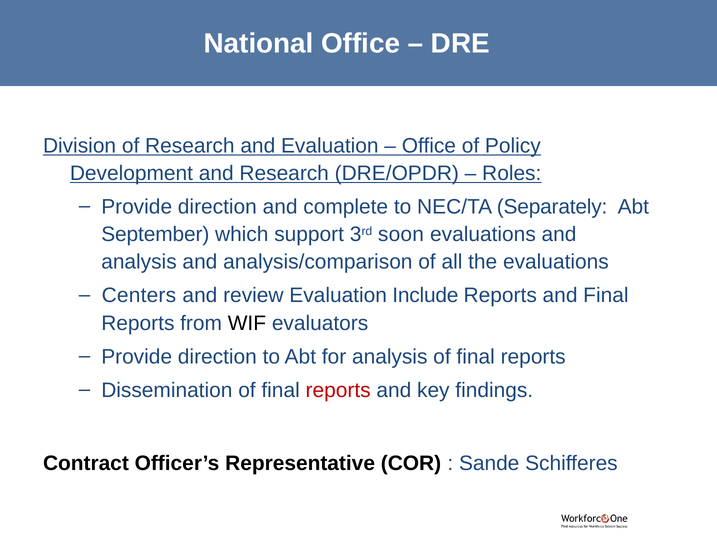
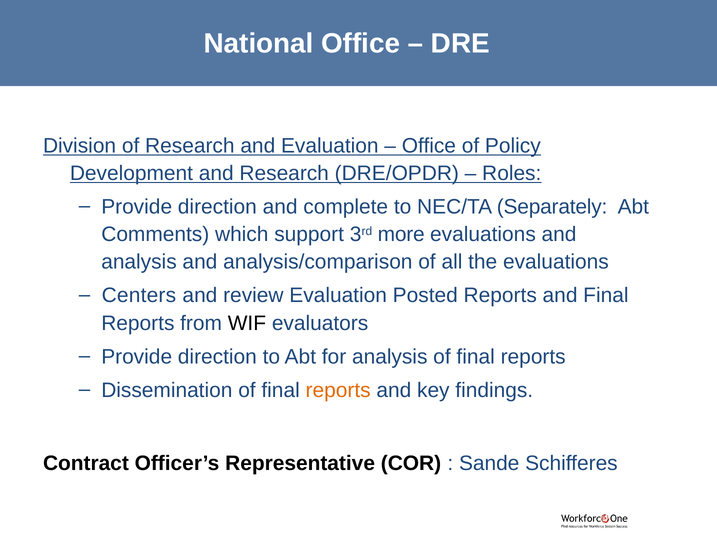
September: September -> Comments (155, 234)
soon: soon -> more (401, 234)
Include: Include -> Posted (425, 295)
reports colour: red -> orange (338, 390)
